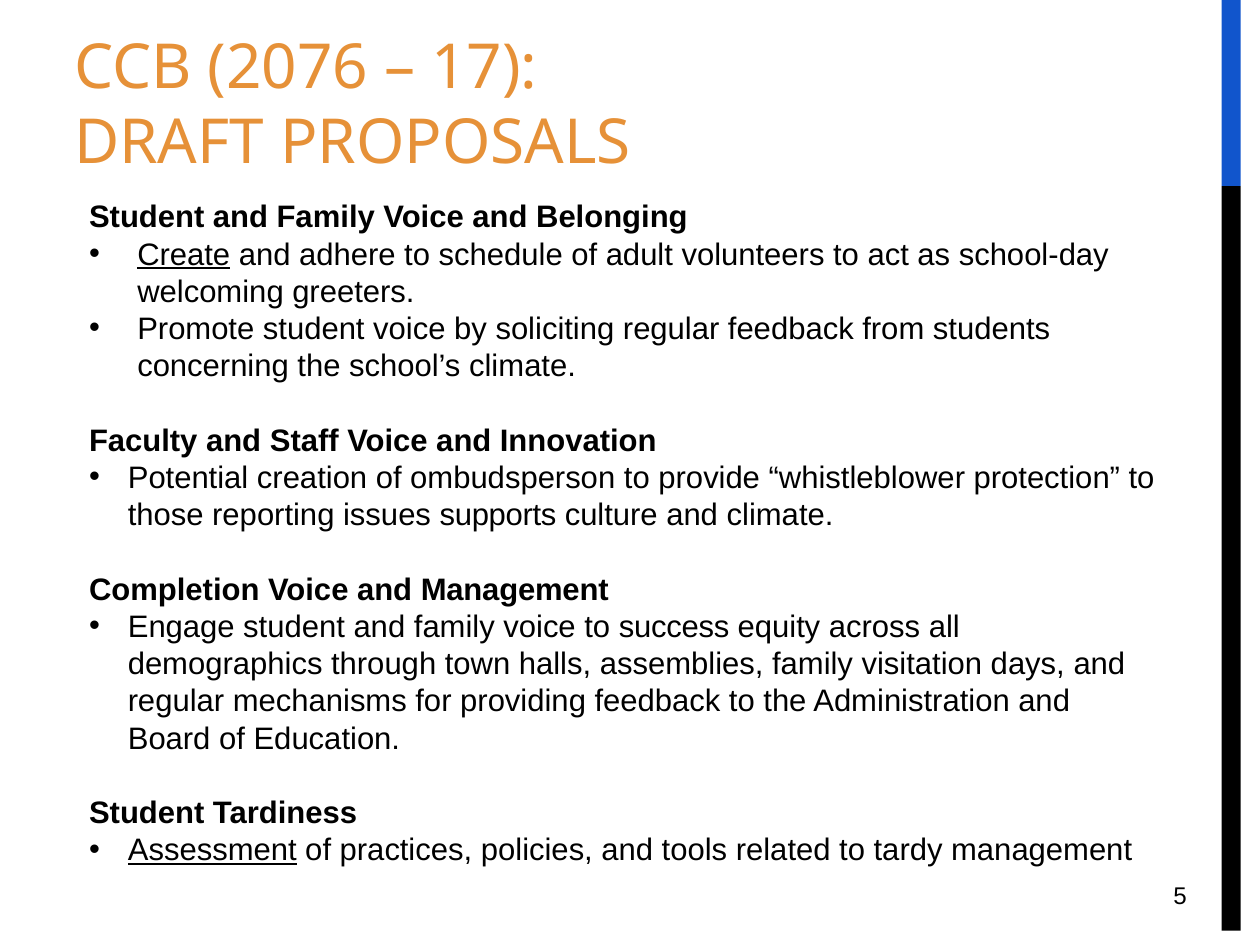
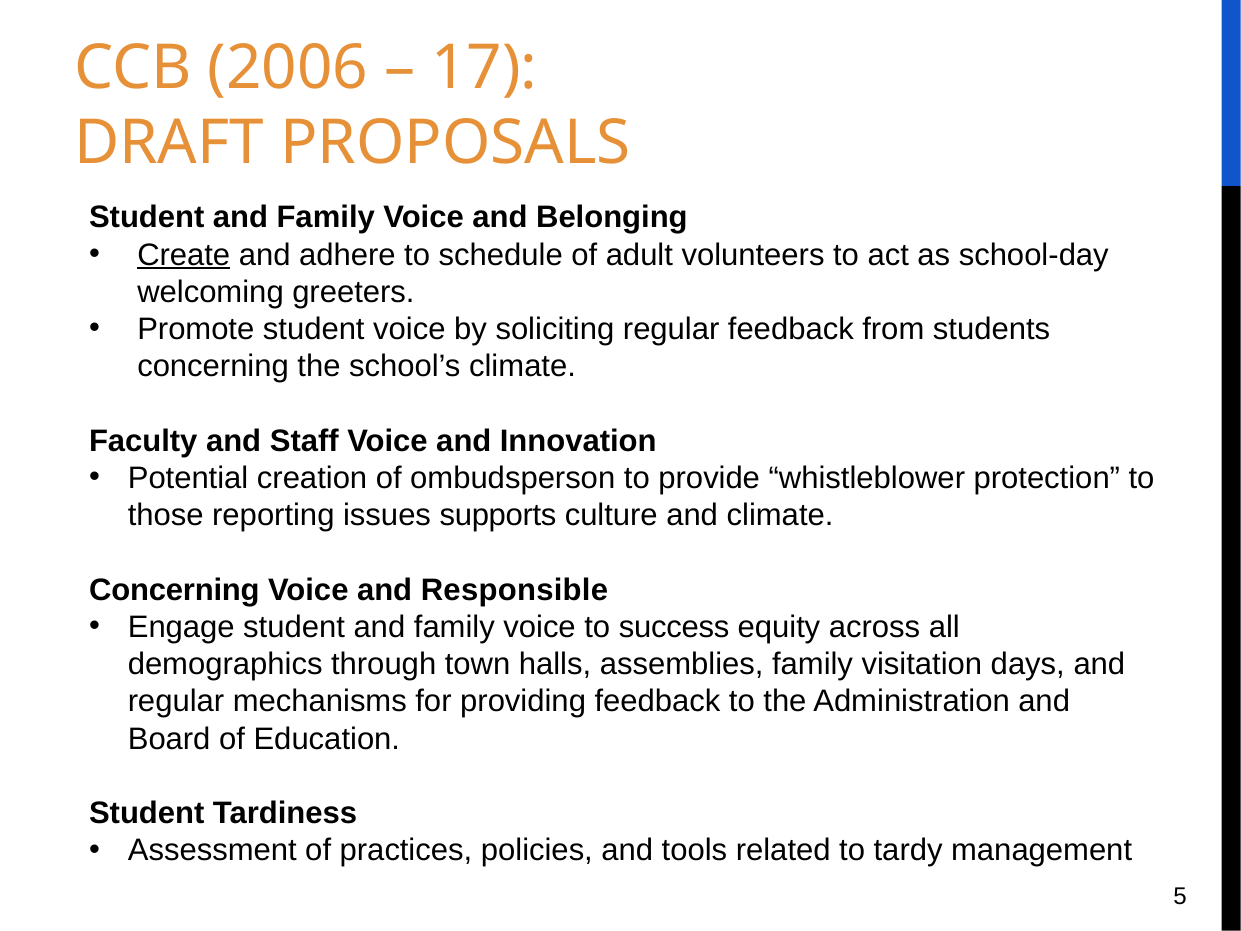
2076: 2076 -> 2006 (288, 68)
Completion: Completion -> Concerning (174, 590)
and Management: Management -> Responsible (514, 590)
Assessment underline: present -> none (212, 850)
